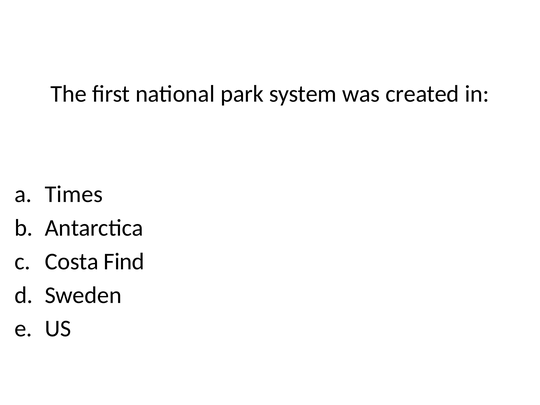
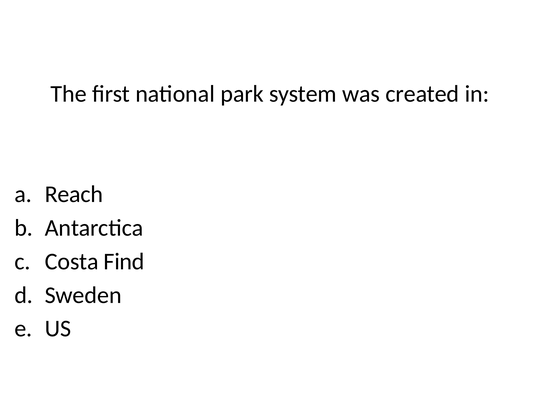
Times: Times -> Reach (74, 194)
